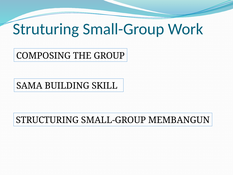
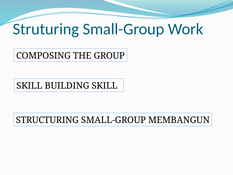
SAMA: SAMA -> SKILL (29, 86)
